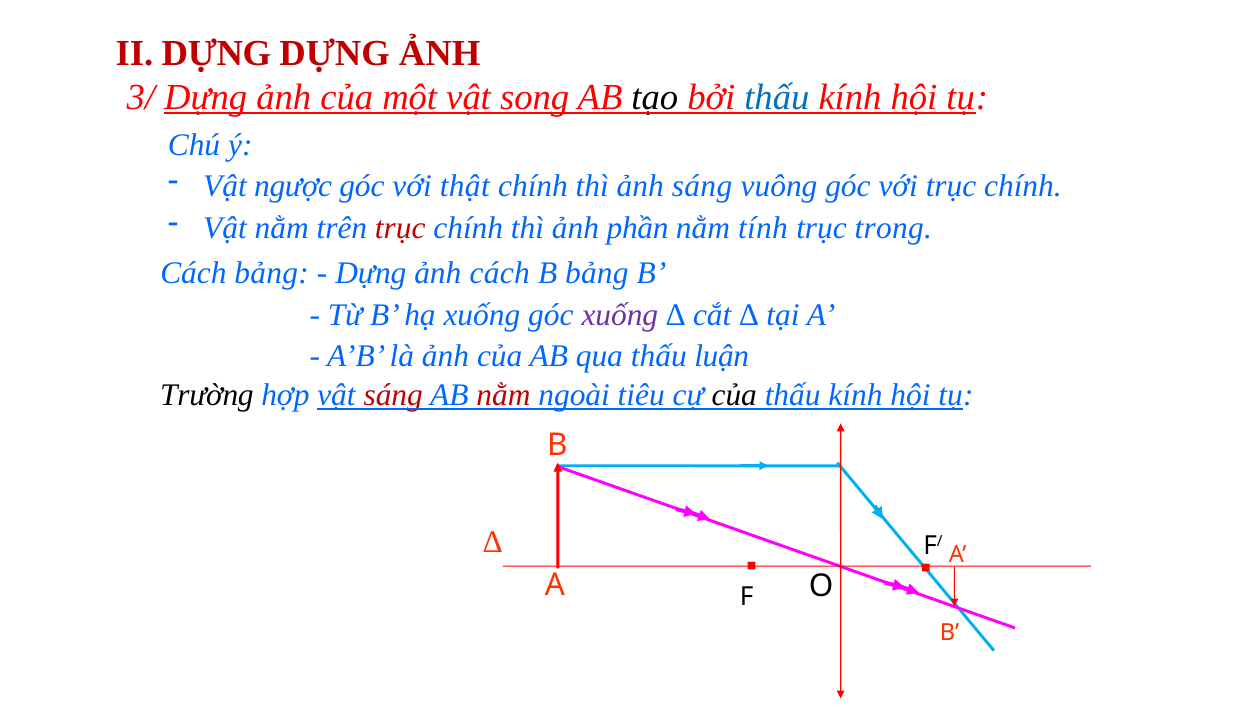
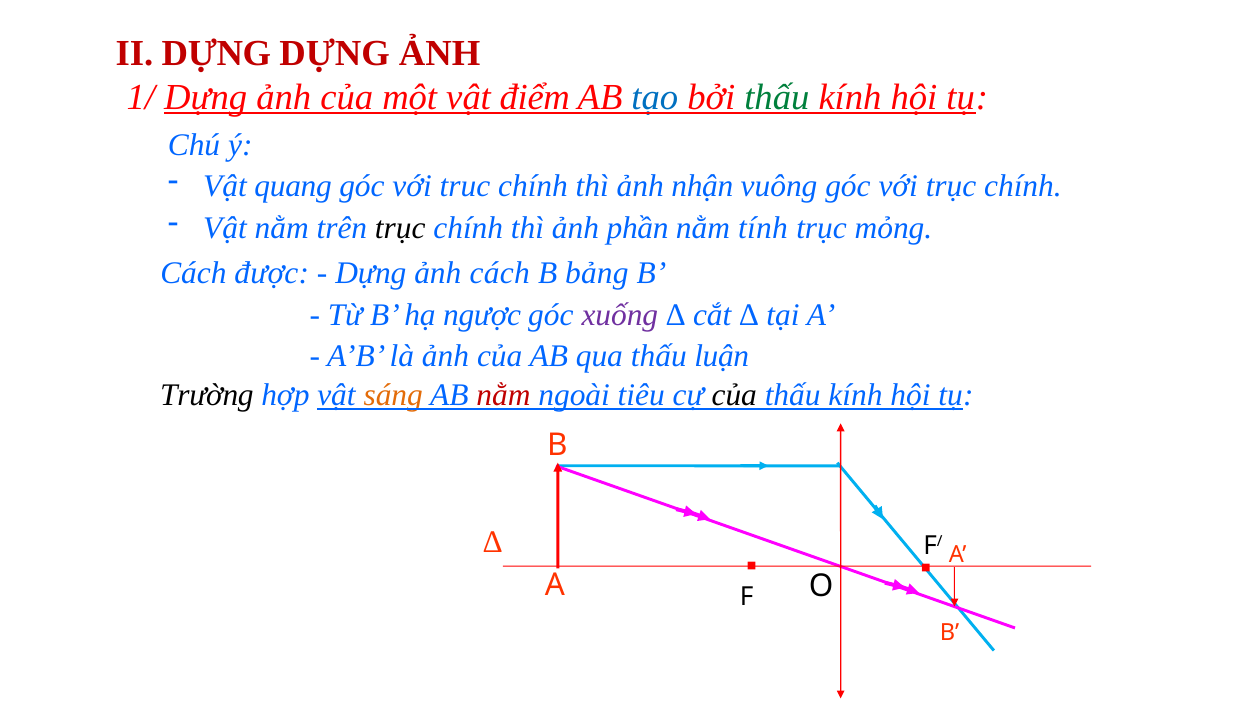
3/: 3/ -> 1/ (141, 97)
song: song -> điểm (535, 97)
tạo colour: black -> blue (655, 97)
thấu colour: blue -> green (777, 97)
ngược: ngược -> quang (293, 186)
thật: thật -> truc (465, 186)
ảnh sáng: sáng -> nhận (702, 186)
trục colour: red -> black (400, 228)
trong: trong -> mỏng (893, 228)
Cách bảng: bảng -> được (272, 273)
hạ xuống: xuống -> ngược (482, 315)
sáng colour: red -> orange (393, 395)
